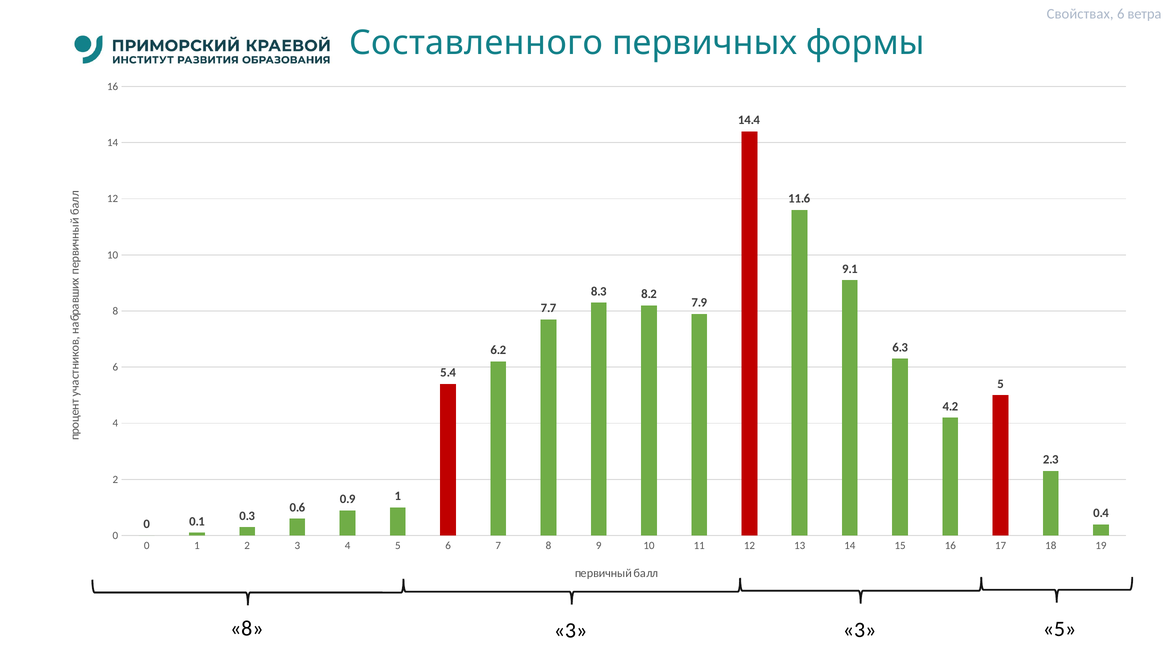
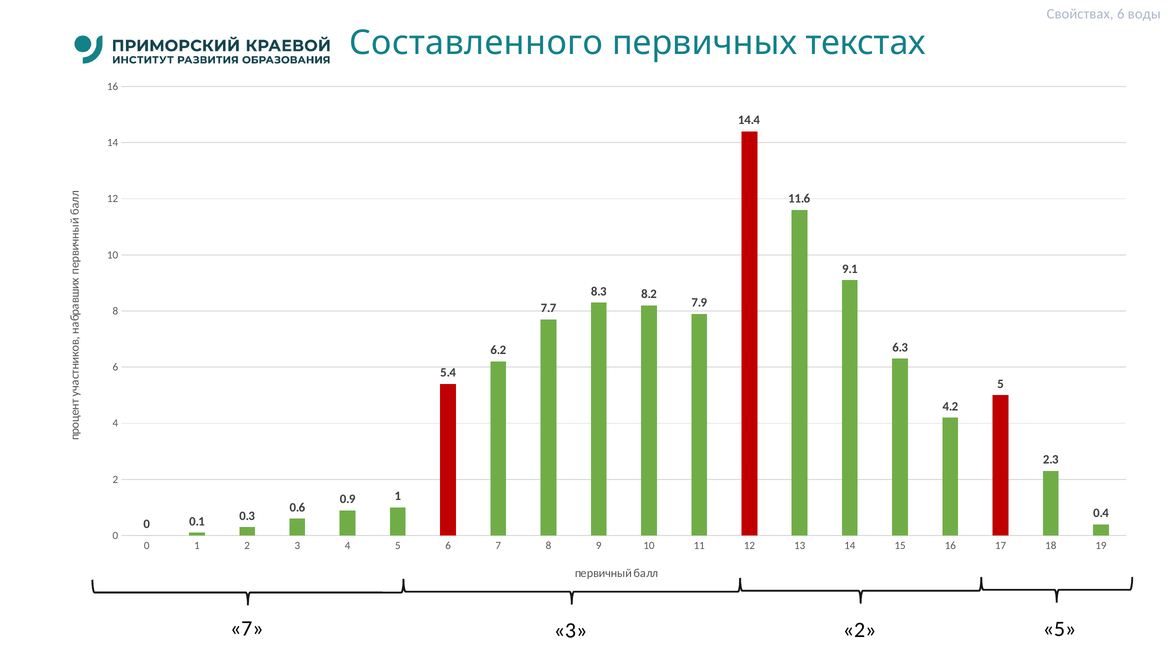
ветра: ветра -> воды (1144, 14)
формы: формы -> текстах (866, 43)
8: 8 -> 7 (247, 628)
3 3: 3 -> 2 (860, 630)
